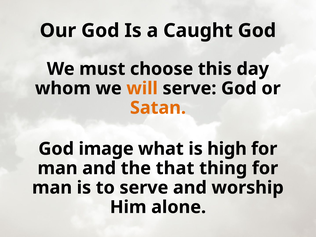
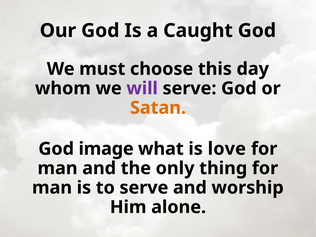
will colour: orange -> purple (142, 88)
high: high -> love (227, 149)
that: that -> only (175, 168)
